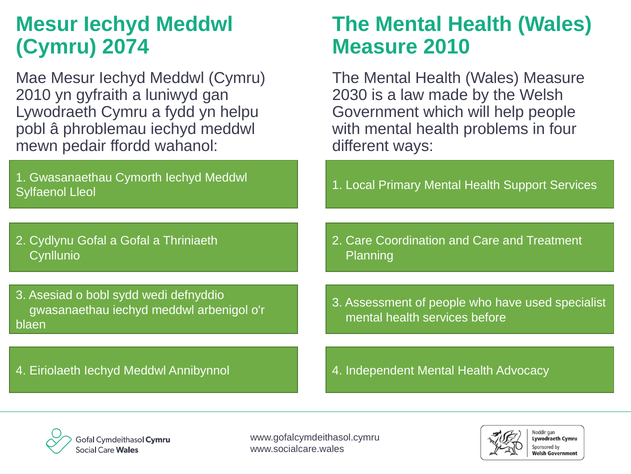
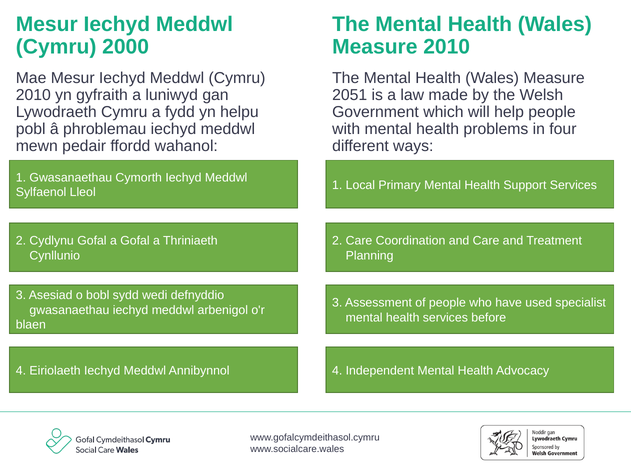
2074: 2074 -> 2000 (126, 47)
2030: 2030 -> 2051 (350, 95)
